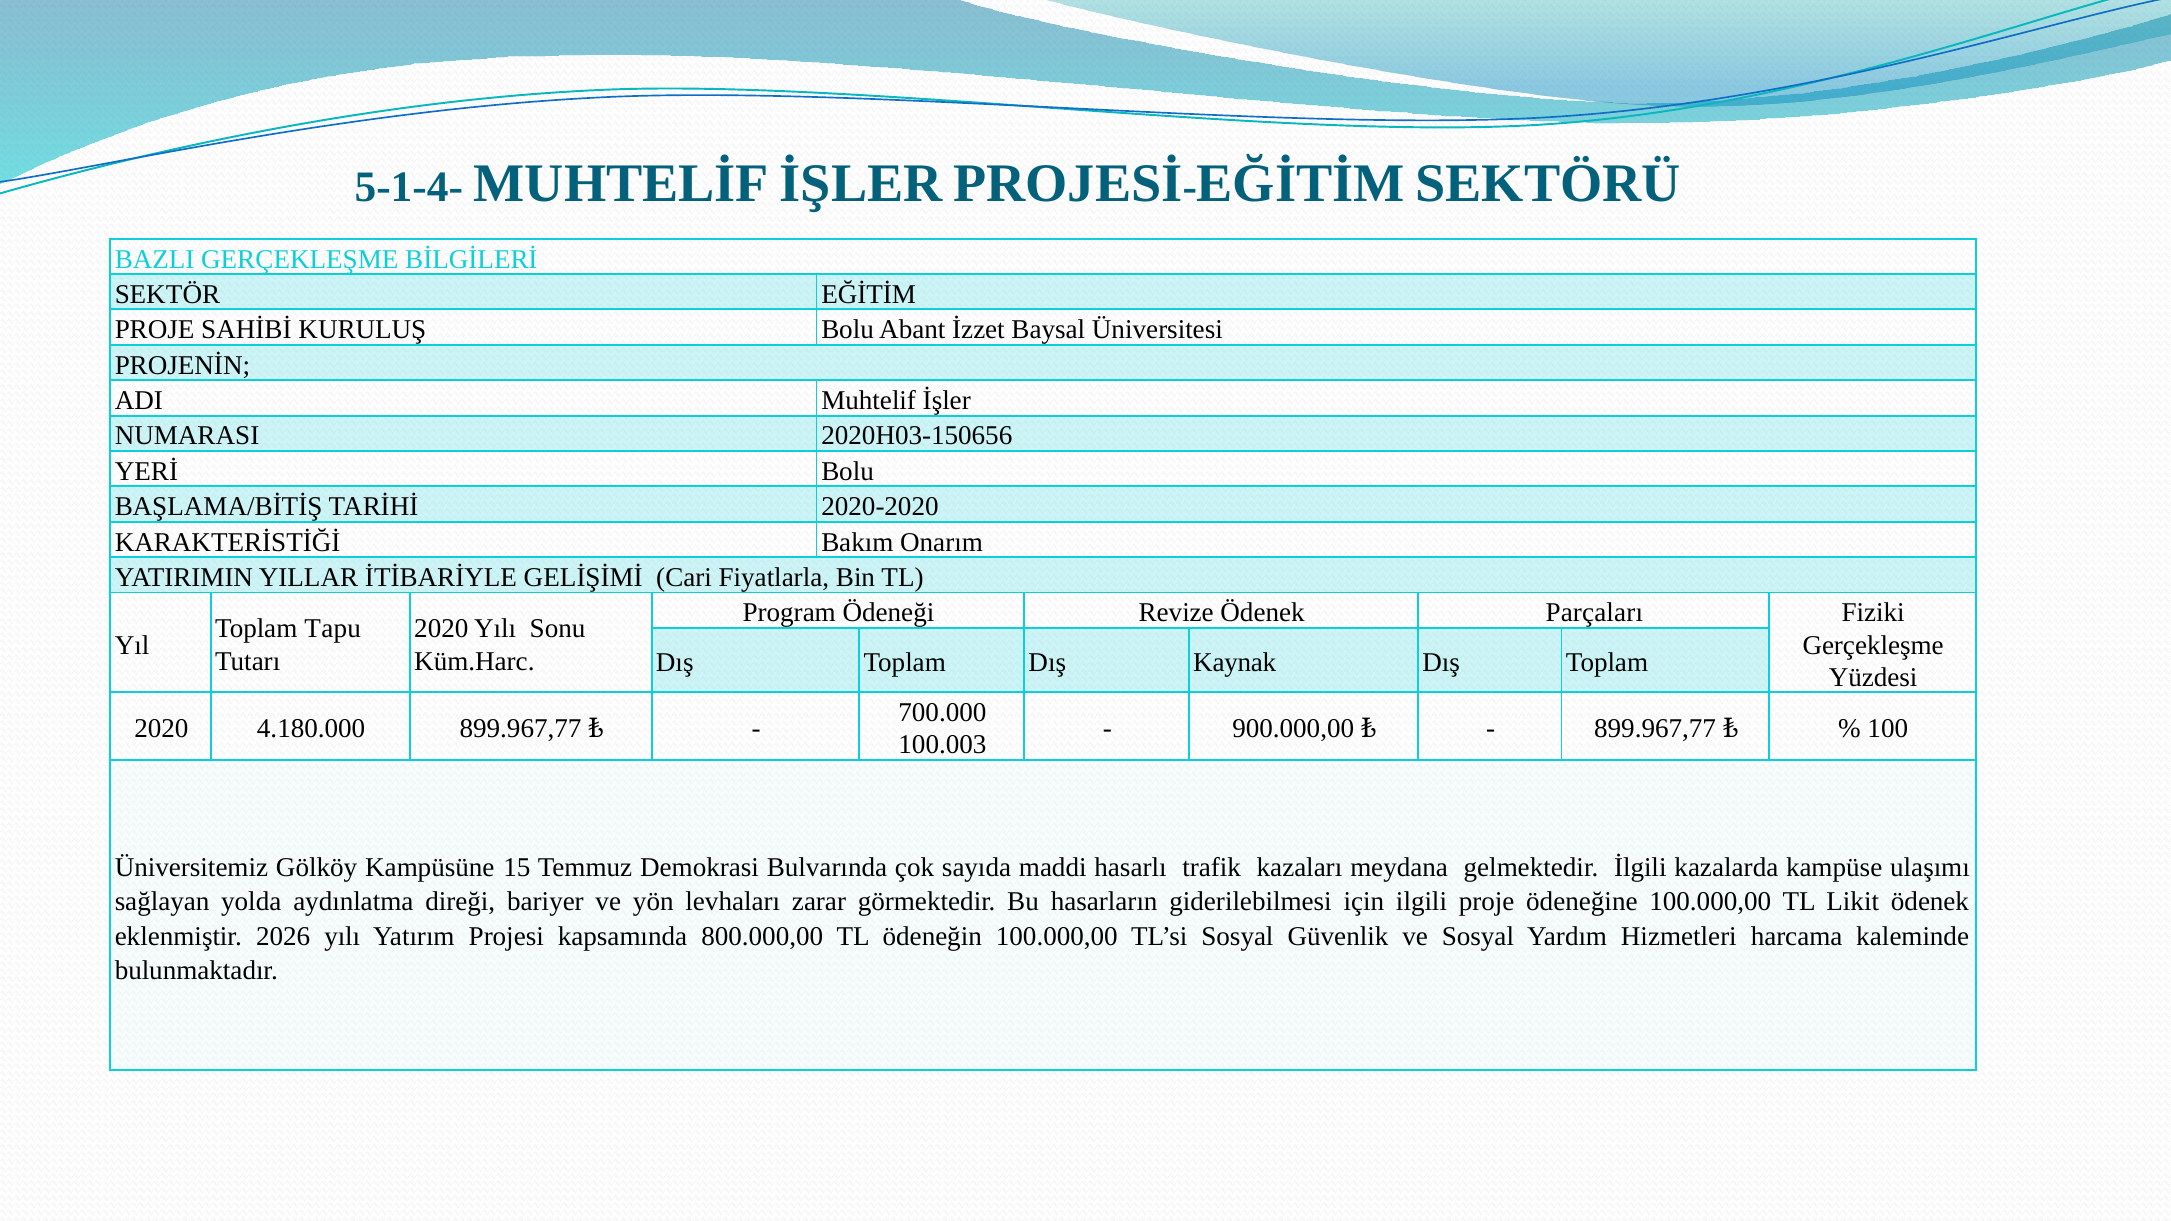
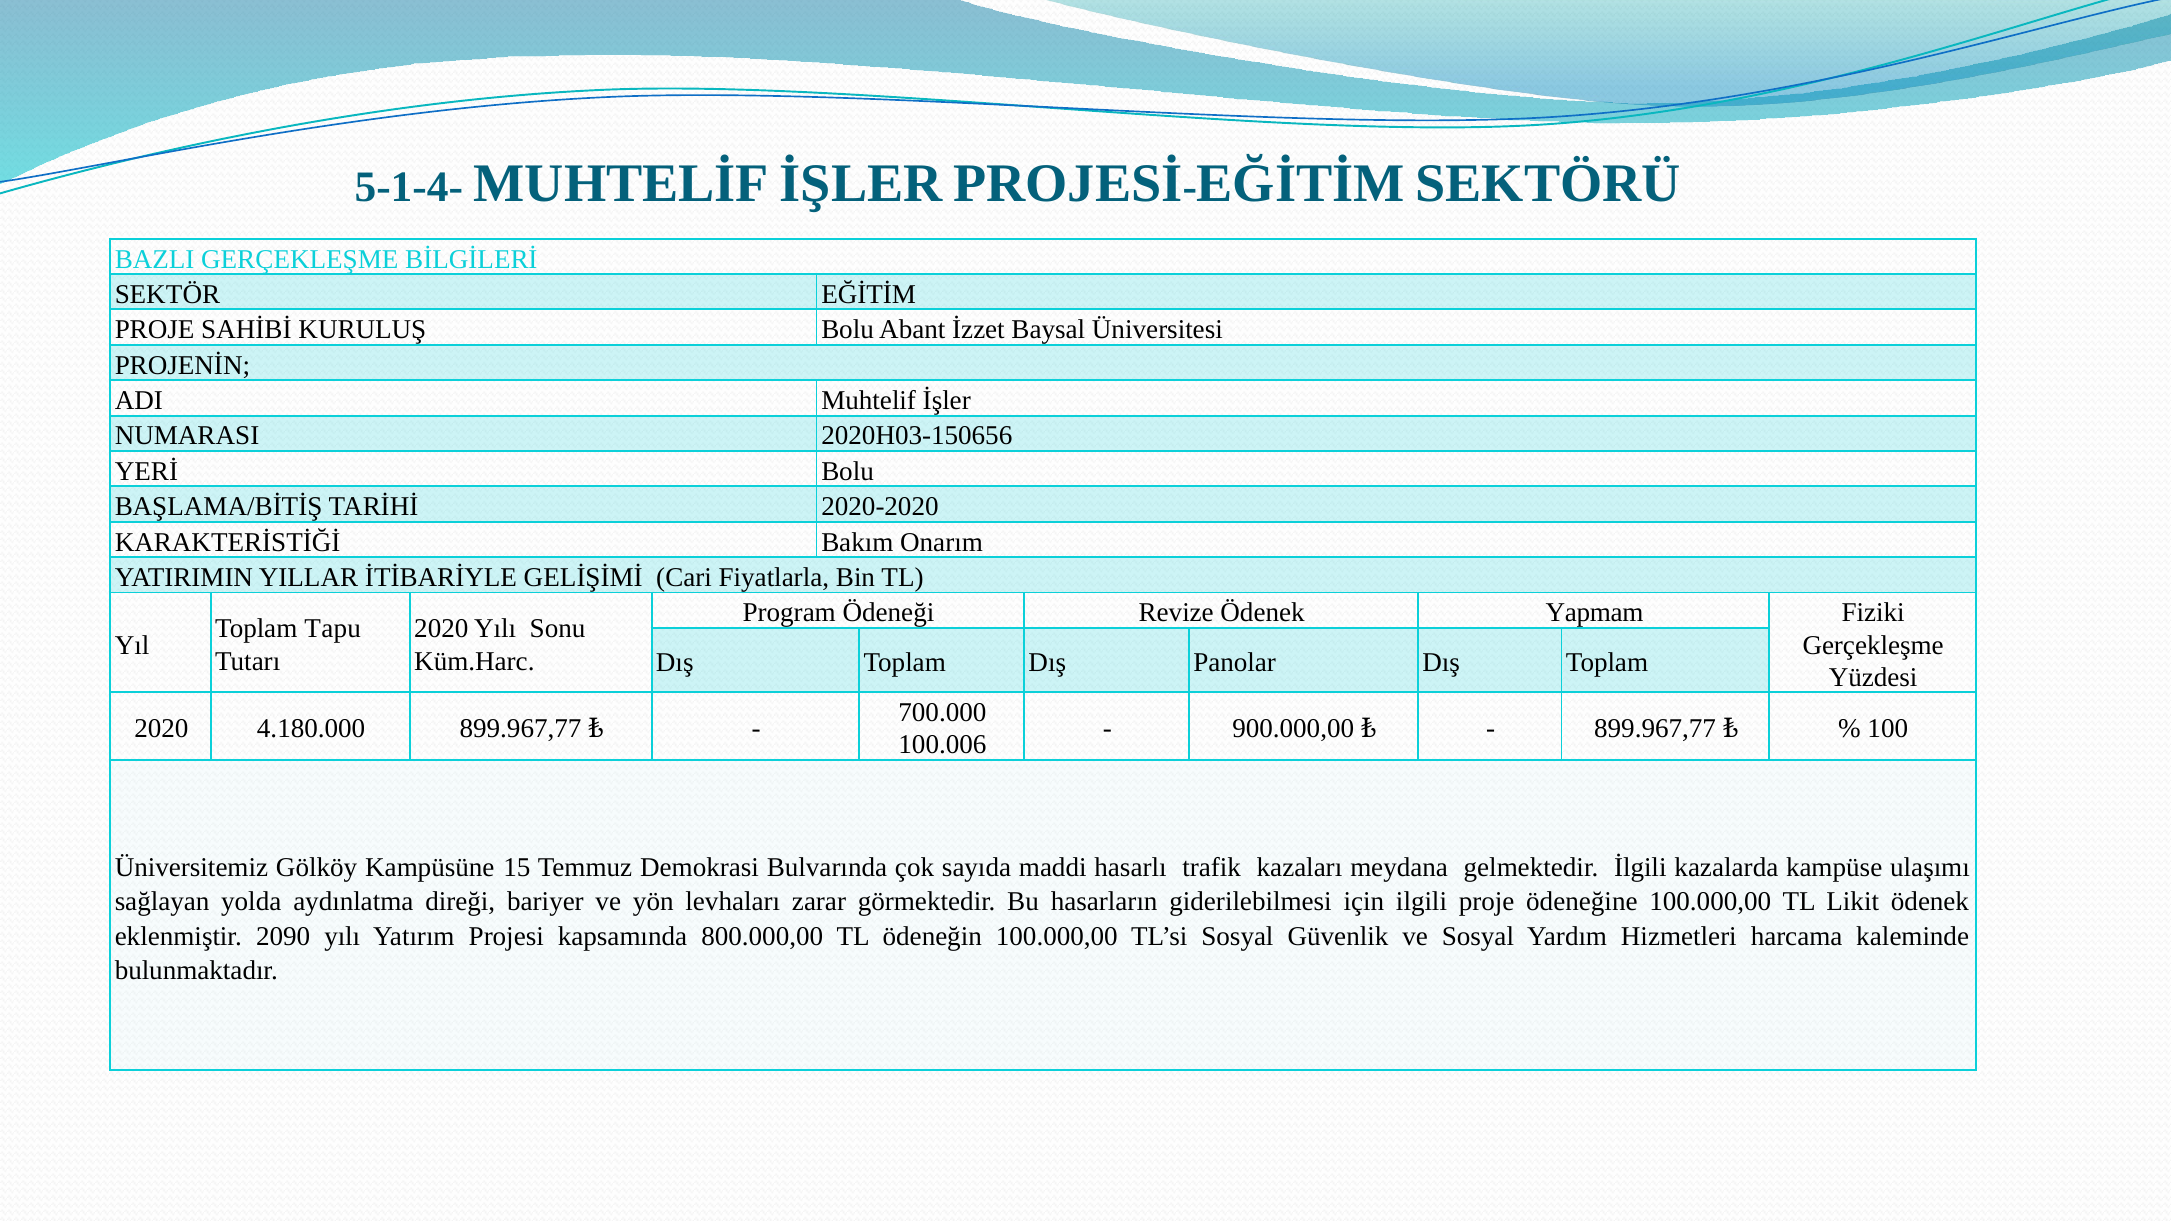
Parçaları: Parçaları -> Yapmam (1595, 613)
Kaynak: Kaynak -> Panolar (1235, 663)
100.003: 100.003 -> 100.006 (942, 745)
2026: 2026 -> 2090 (283, 936)
